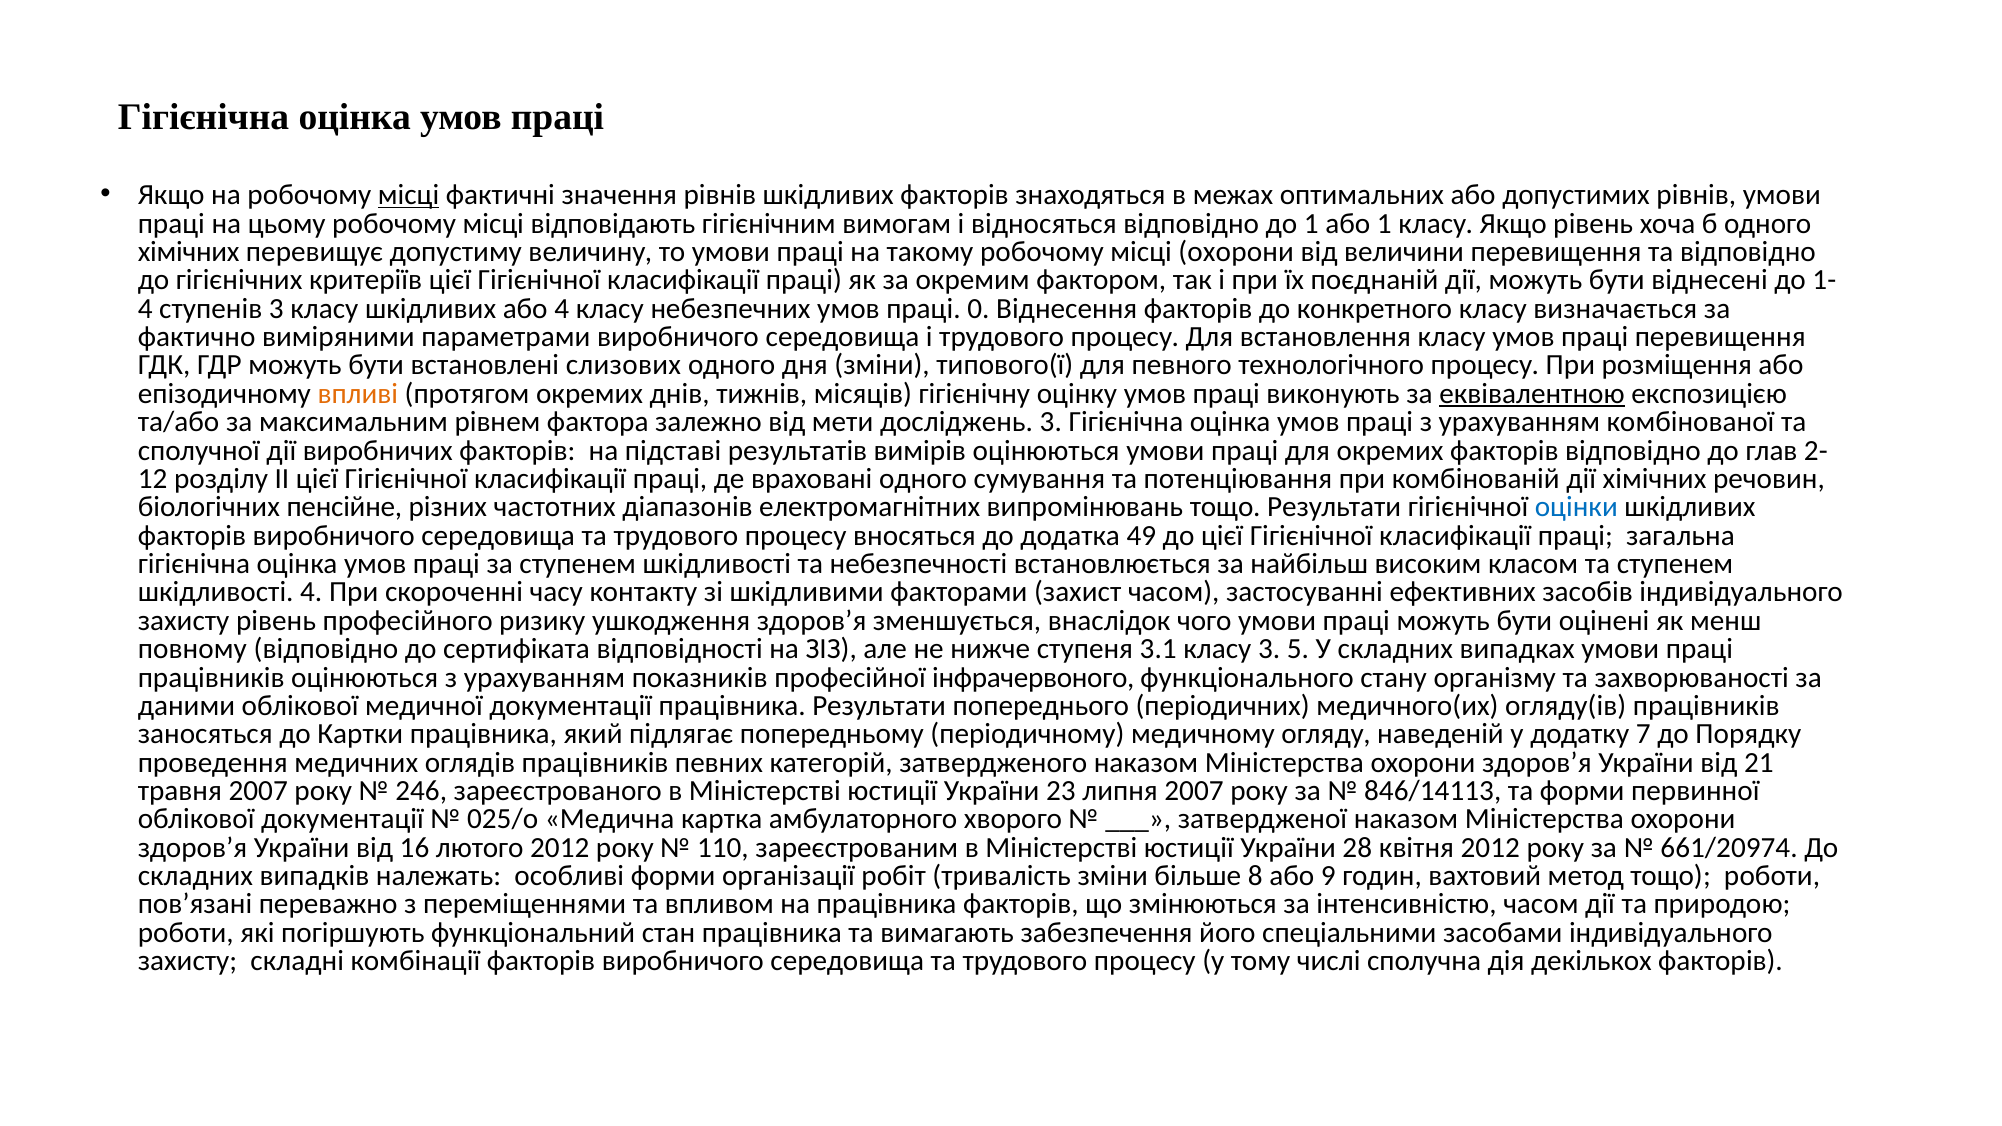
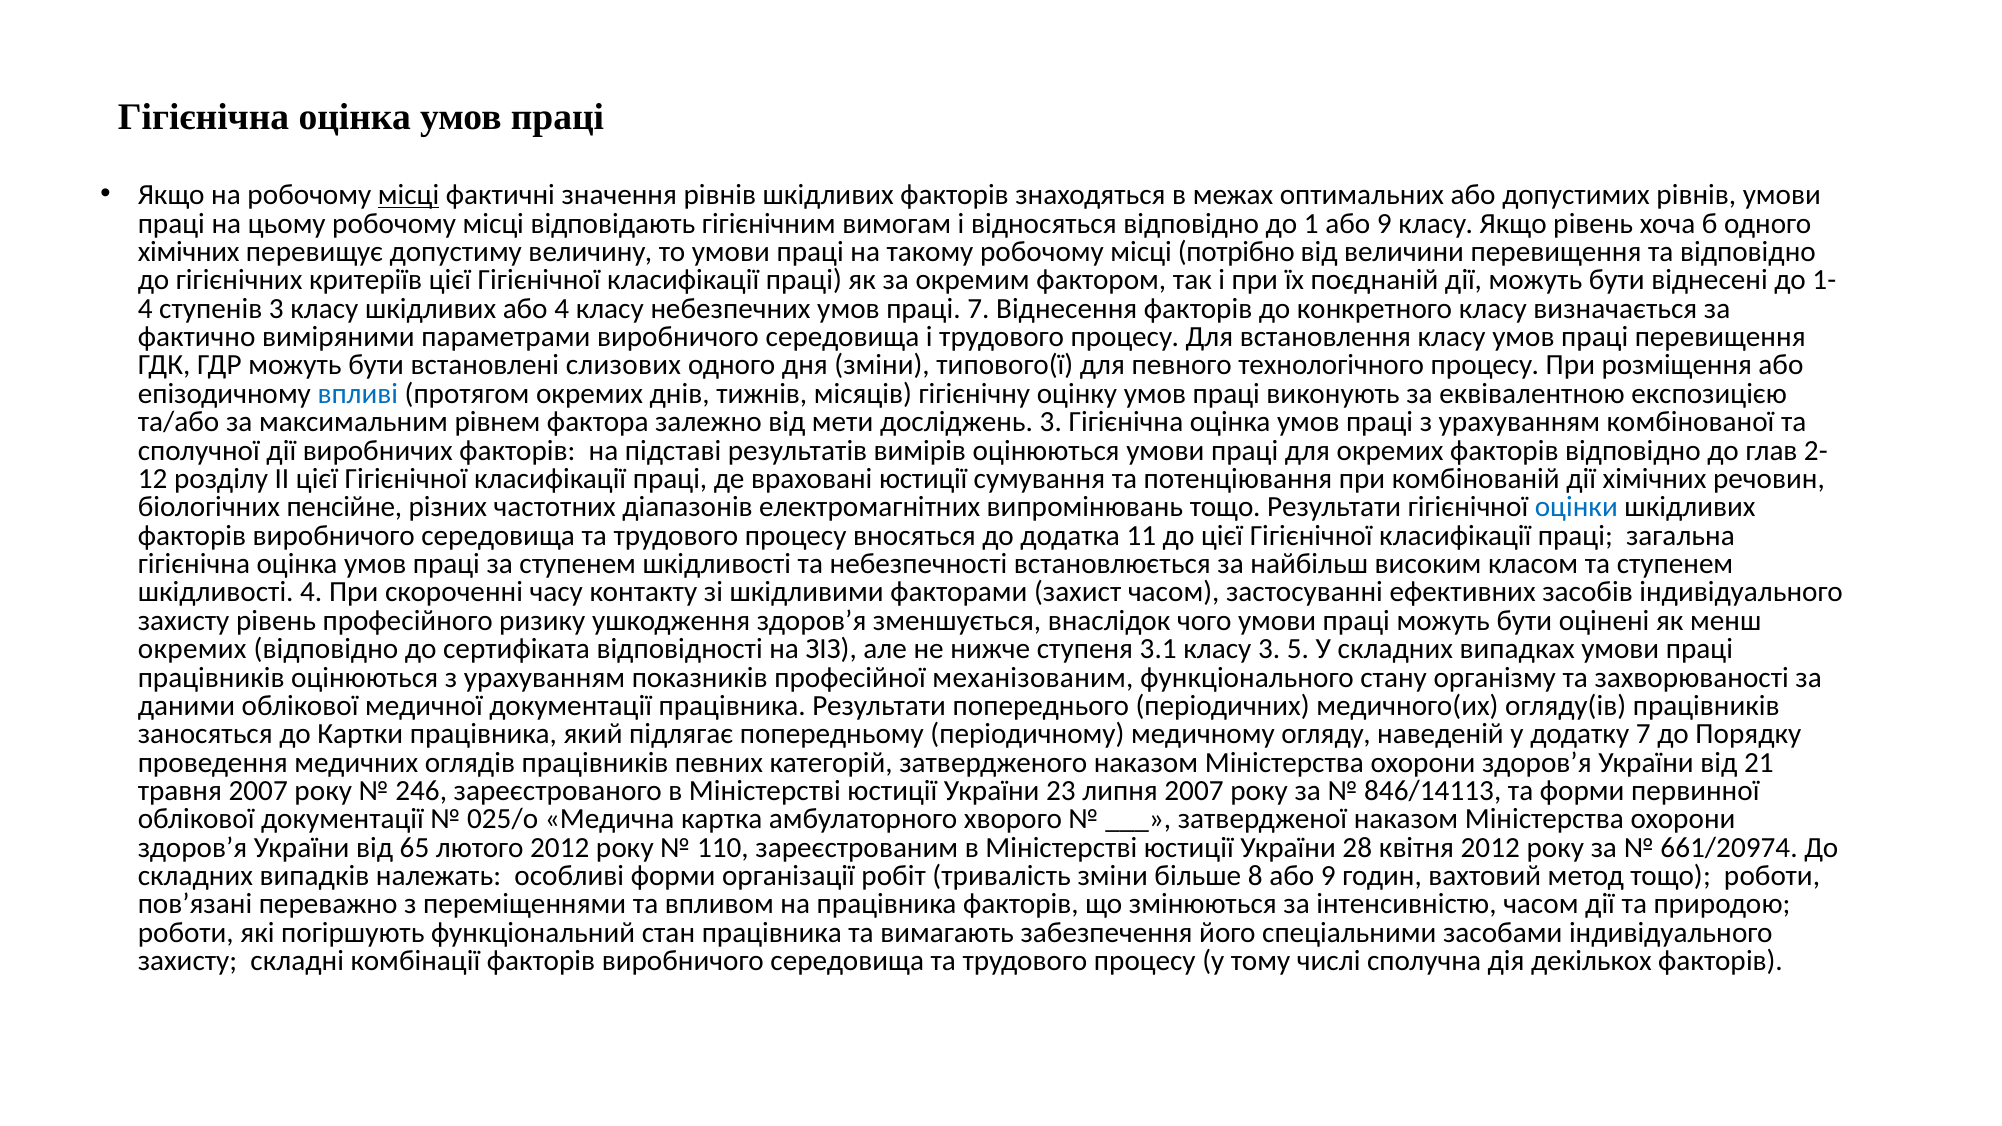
1 або 1: 1 -> 9 (1384, 223)
місці охорони: охорони -> потрібно (1236, 252)
праці 0: 0 -> 7 (978, 309)
впливі colour: orange -> blue (358, 394)
еквівалентною underline: present -> none (1532, 394)
враховані одного: одного -> юстиції (923, 479)
49: 49 -> 11 (1141, 536)
повному: повному -> окремих (192, 649)
інфрачервоного: інфрачервоного -> механізованим (1033, 677)
16: 16 -> 65 (414, 848)
